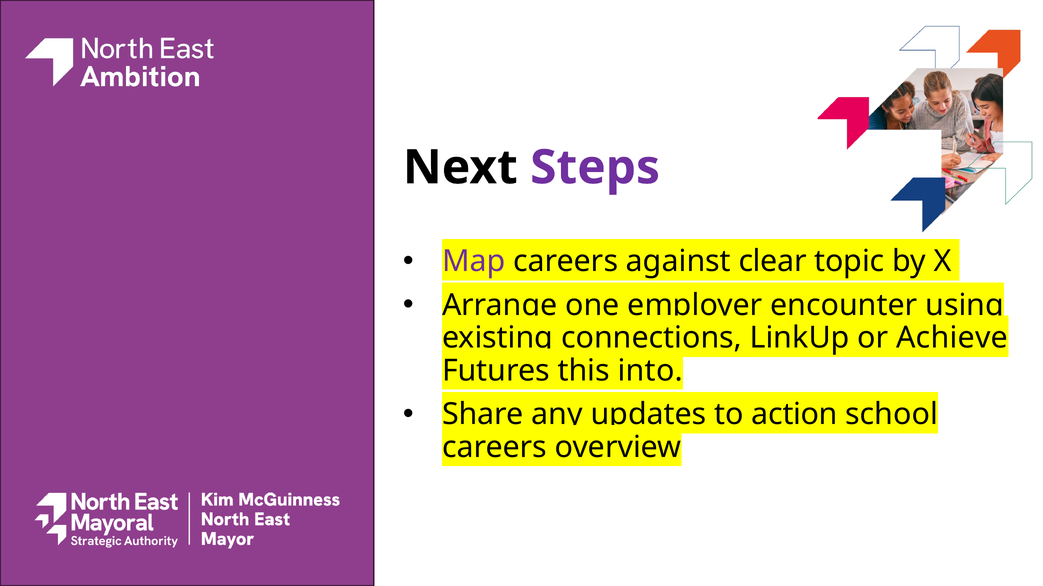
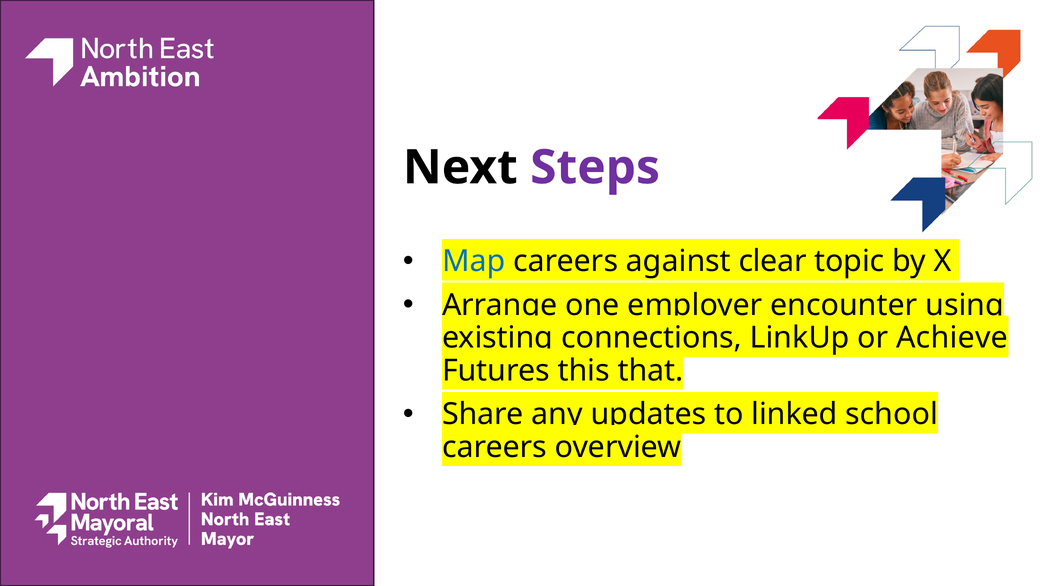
Map colour: purple -> blue (474, 262)
into: into -> that (651, 371)
action: action -> linked (795, 415)
